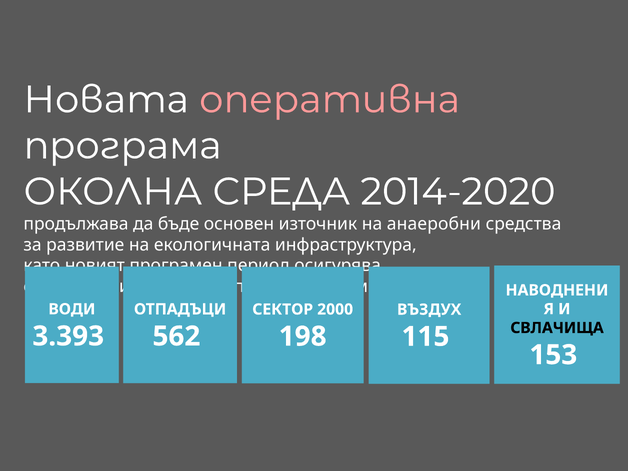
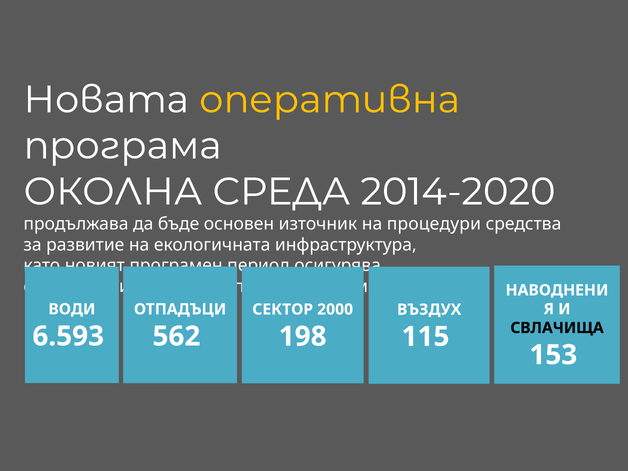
оперативна colour: pink -> yellow (330, 100)
анаеробни: анаеробни -> процедури (434, 224)
3.393: 3.393 -> 6.593 (68, 336)
